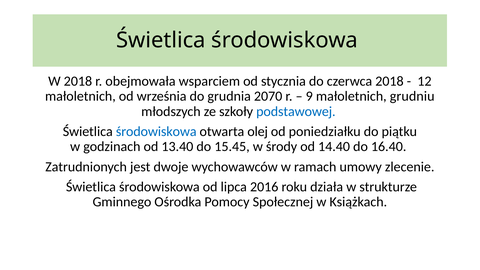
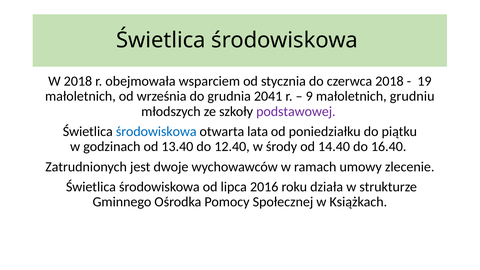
12: 12 -> 19 (424, 81)
2070: 2070 -> 2041 (268, 96)
podstawowej colour: blue -> purple (296, 111)
olej: olej -> lata (258, 132)
15.45: 15.45 -> 12.40 (232, 147)
